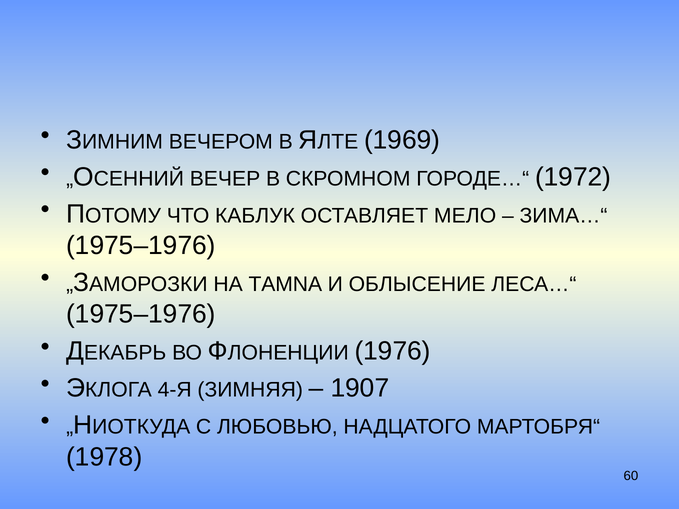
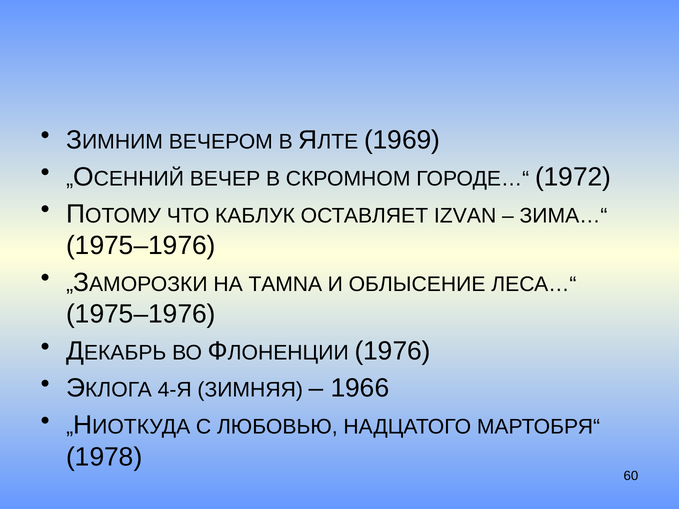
МЕЛО: МЕЛО -> IZVAN (465, 216)
1907: 1907 -> 1966 (360, 388)
